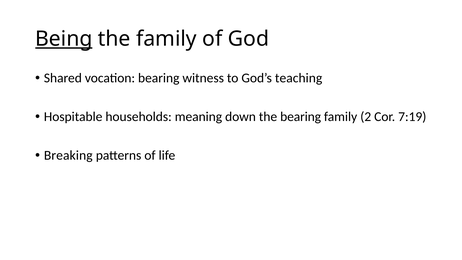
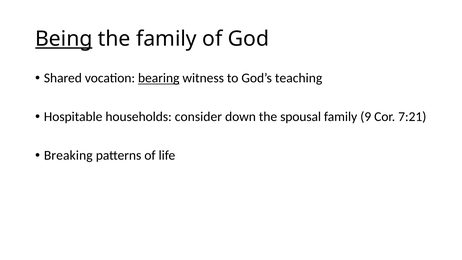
bearing underline: none -> present (159, 78)
meaning: meaning -> consider (198, 117)
the bearing: bearing -> spousal (301, 117)
2: 2 -> 9 (366, 117)
7:19: 7:19 -> 7:21 (412, 117)
